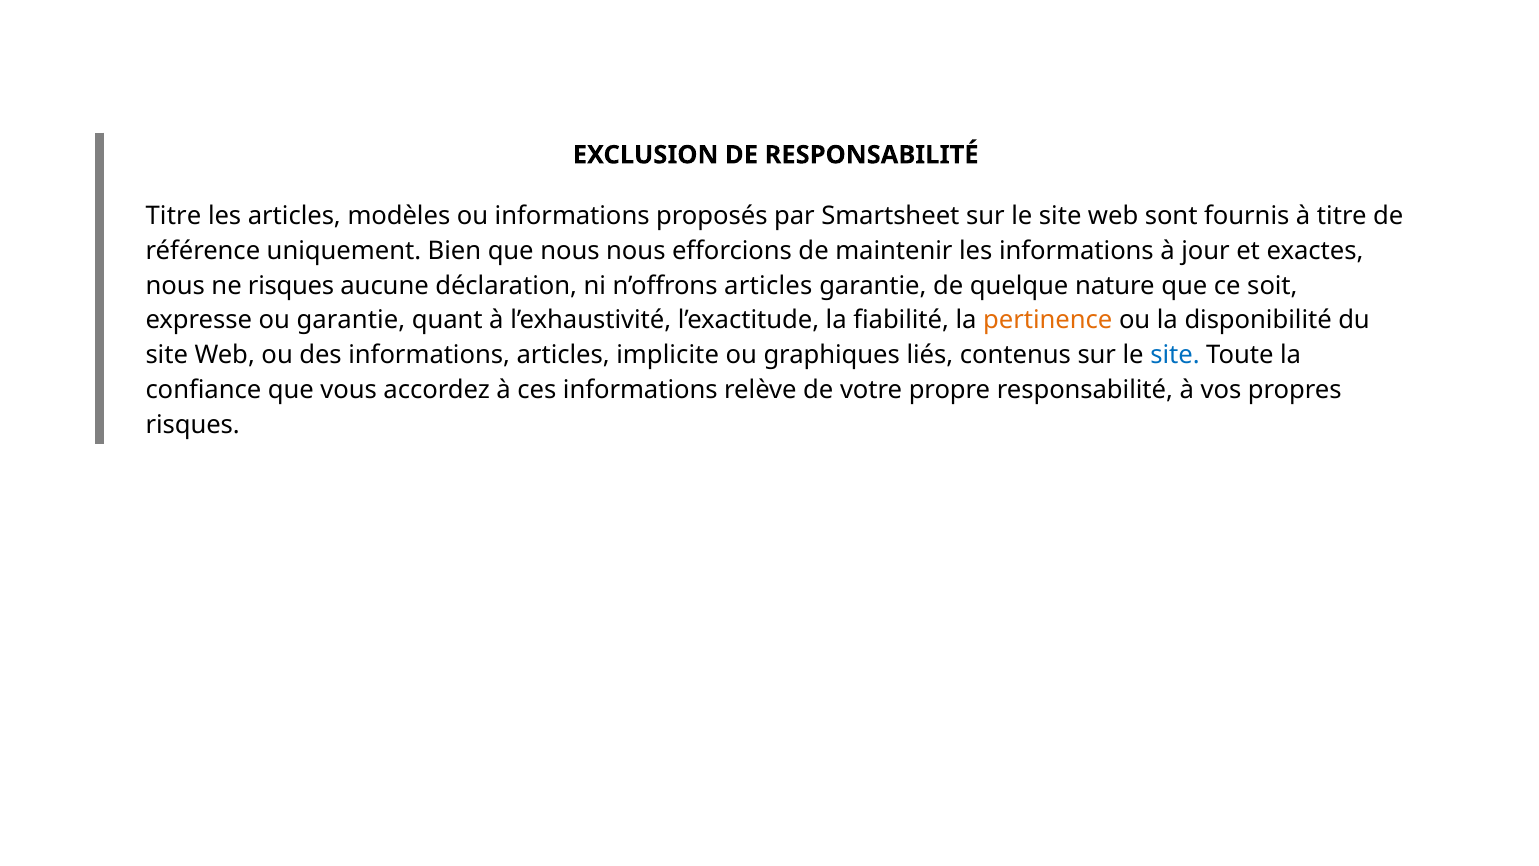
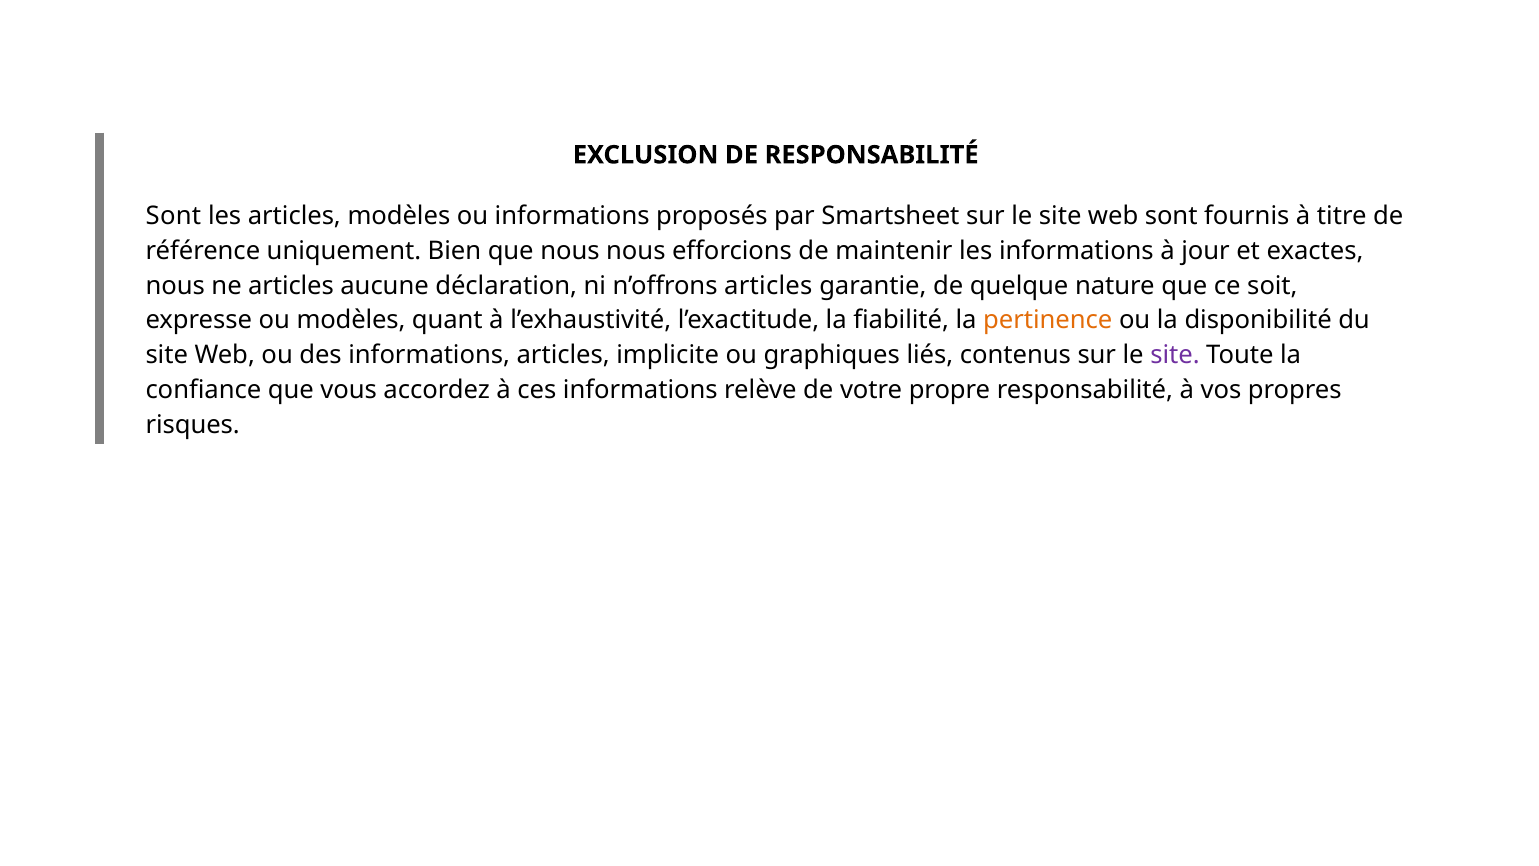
Titre: Titre -> Sont (173, 216)
ne risques: risques -> articles (291, 286)
ou garantie: garantie -> modèles (351, 320)
site colour: blue -> purple (1175, 355)
